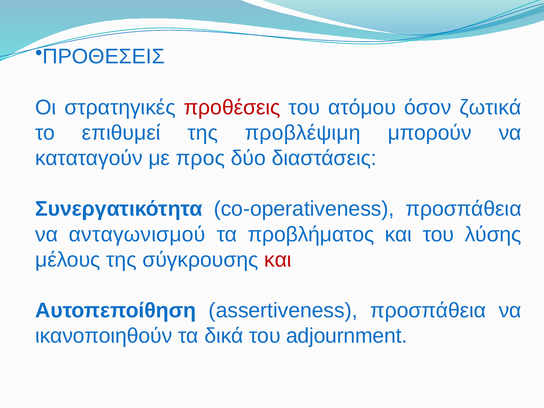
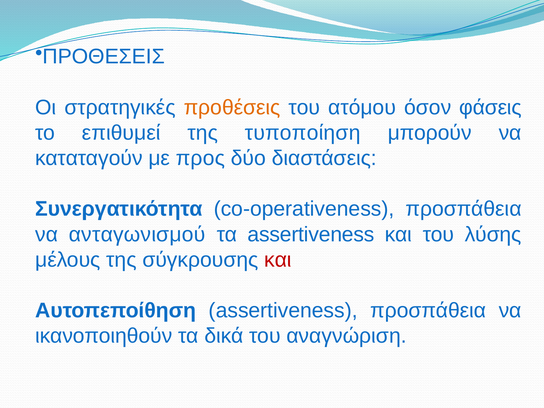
προθέσεις colour: red -> orange (232, 107)
ζωτικά: ζωτικά -> φάσεις (490, 107)
προβλέψιμη: προβλέψιμη -> τυποποίηση (303, 133)
τα προβλήματος: προβλήματος -> assertiveness (311, 234)
adjournment: adjournment -> αναγνώριση (347, 336)
